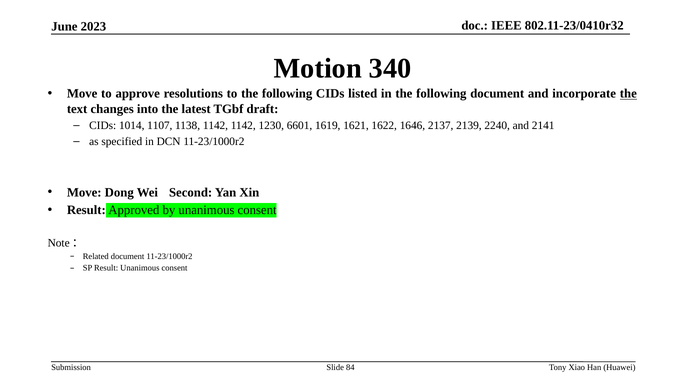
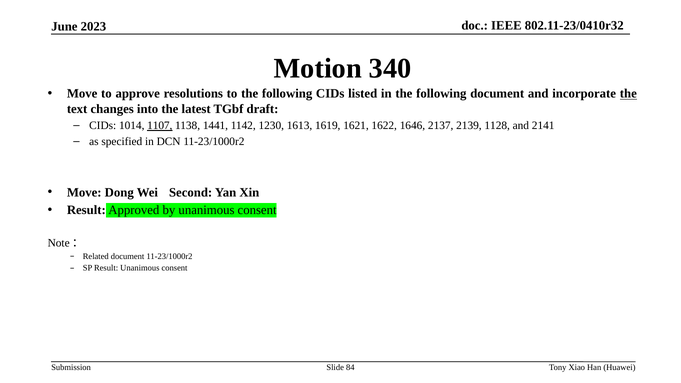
1107 underline: none -> present (160, 126)
1138 1142: 1142 -> 1441 (215, 126)
6601: 6601 -> 1613 (300, 126)
2240: 2240 -> 1128 (497, 126)
